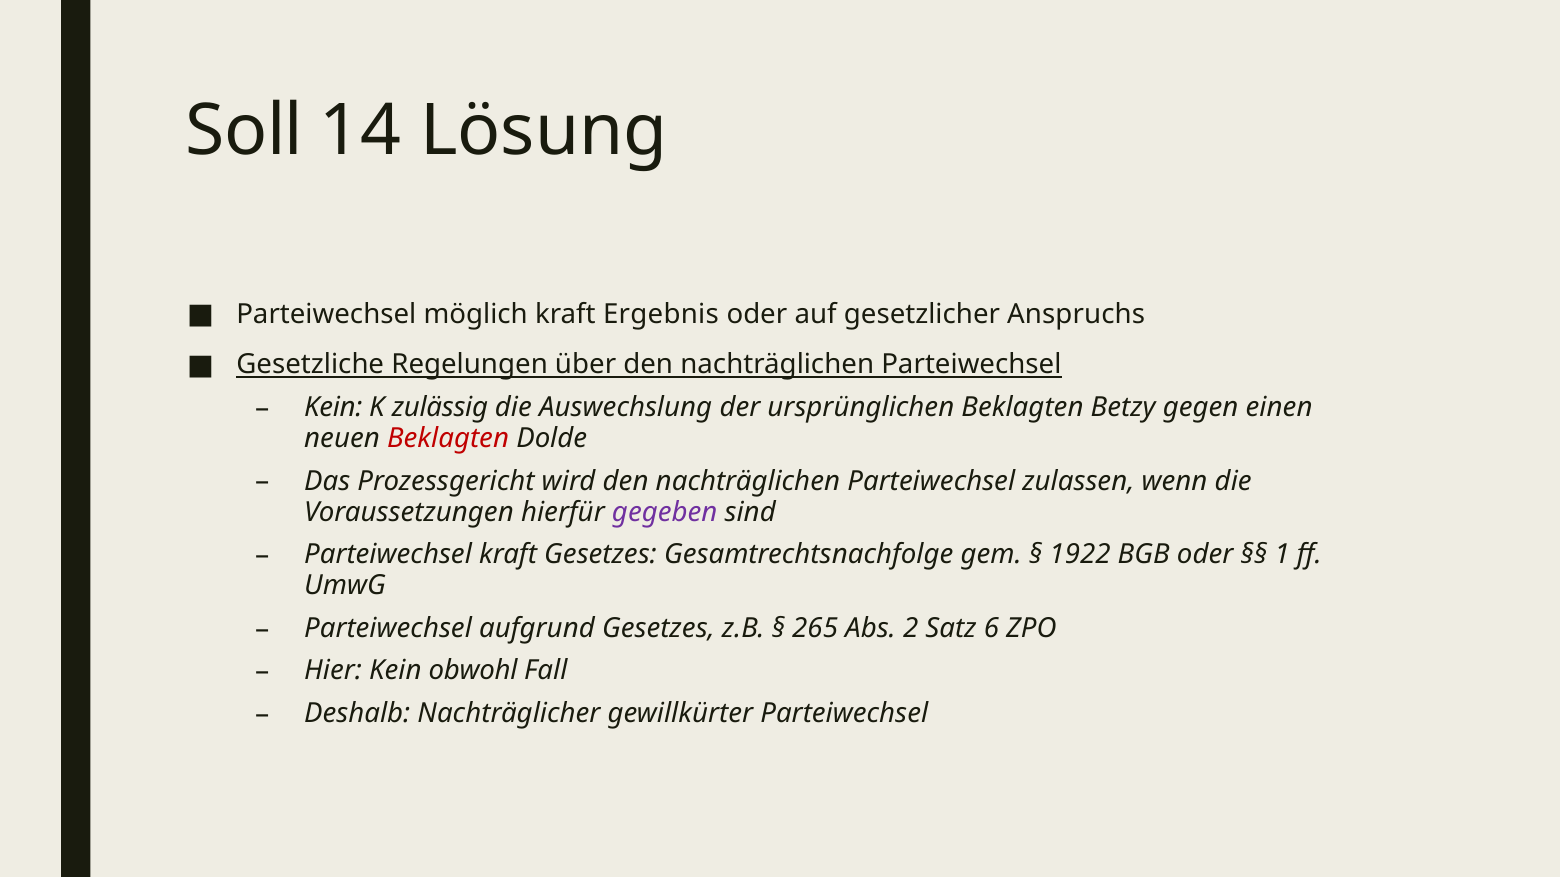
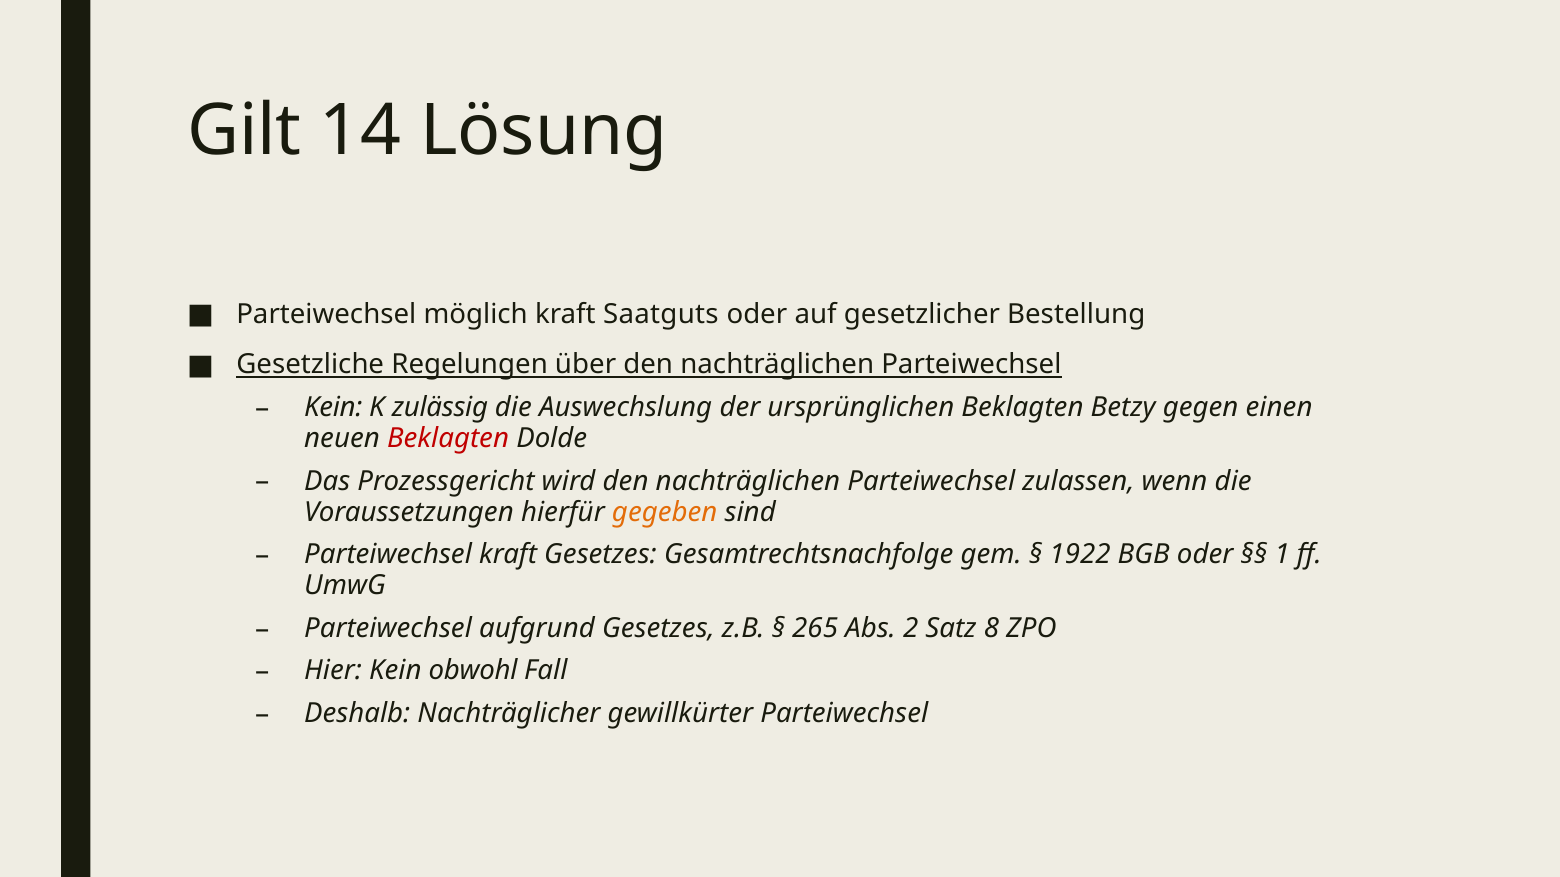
Soll: Soll -> Gilt (244, 131)
Ergebnis: Ergebnis -> Saatguts (661, 314)
Anspruchs: Anspruchs -> Bestellung (1076, 314)
gegeben colour: purple -> orange (665, 512)
6: 6 -> 8 (991, 629)
